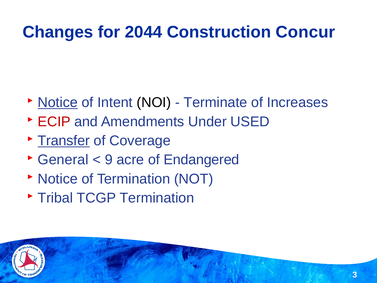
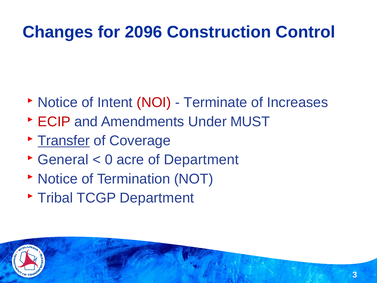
2044: 2044 -> 2096 (144, 32)
Concur: Concur -> Control (306, 32)
Notice underline: present -> none (58, 102)
NOI colour: black -> red (154, 102)
USED: USED -> MUST (250, 122)
9: 9 -> 0 (109, 160)
of Endangered: Endangered -> Department (201, 160)
TCGP Termination: Termination -> Department (157, 198)
